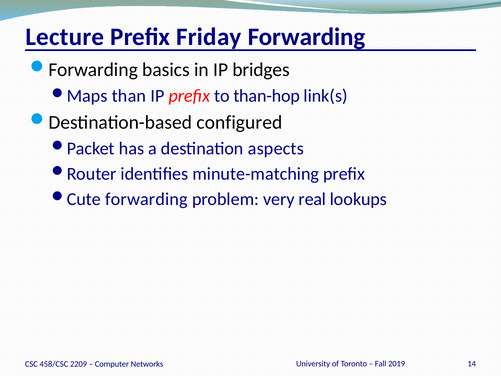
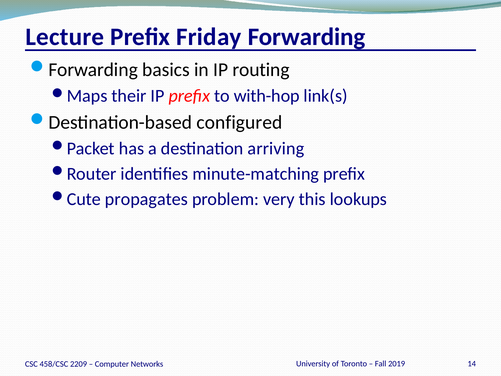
bridges: bridges -> routing (261, 70)
than: than -> their (129, 96)
than-hop: than-hop -> with-hop (267, 96)
aspects: aspects -> arriving (276, 148)
forwarding: forwarding -> propagates (146, 199)
real: real -> this (312, 199)
